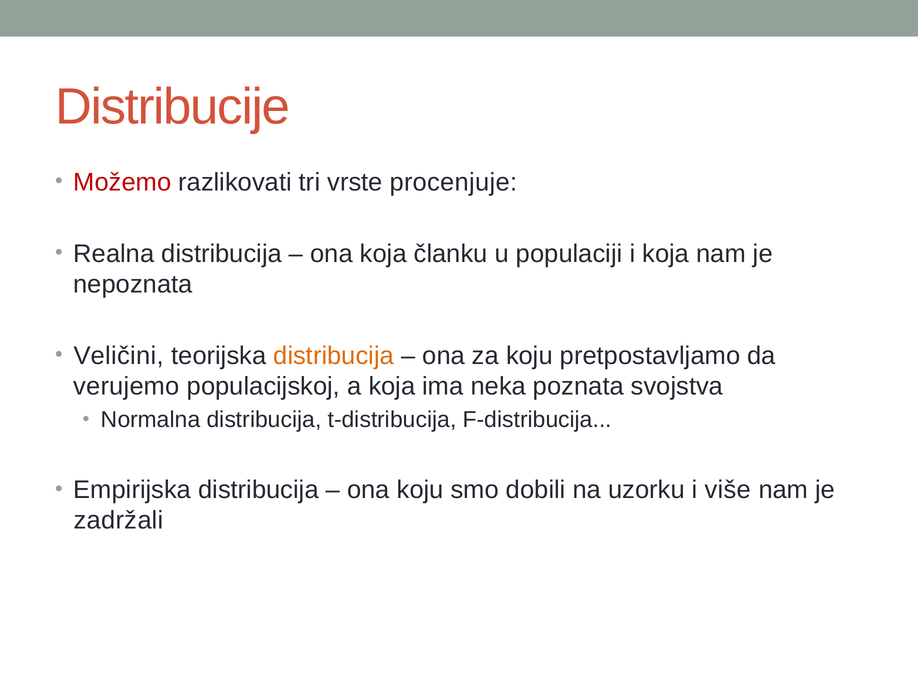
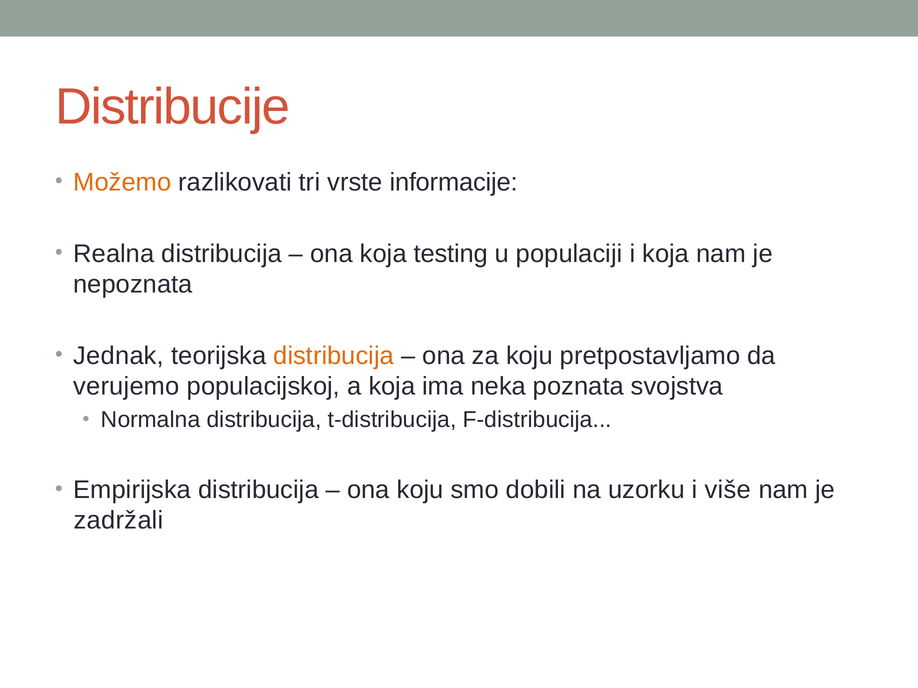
Možemo colour: red -> orange (122, 182)
procenjuje: procenjuje -> informacije (454, 182)
članku: članku -> testing (451, 254)
Veličini: Veličini -> Jednak (119, 356)
